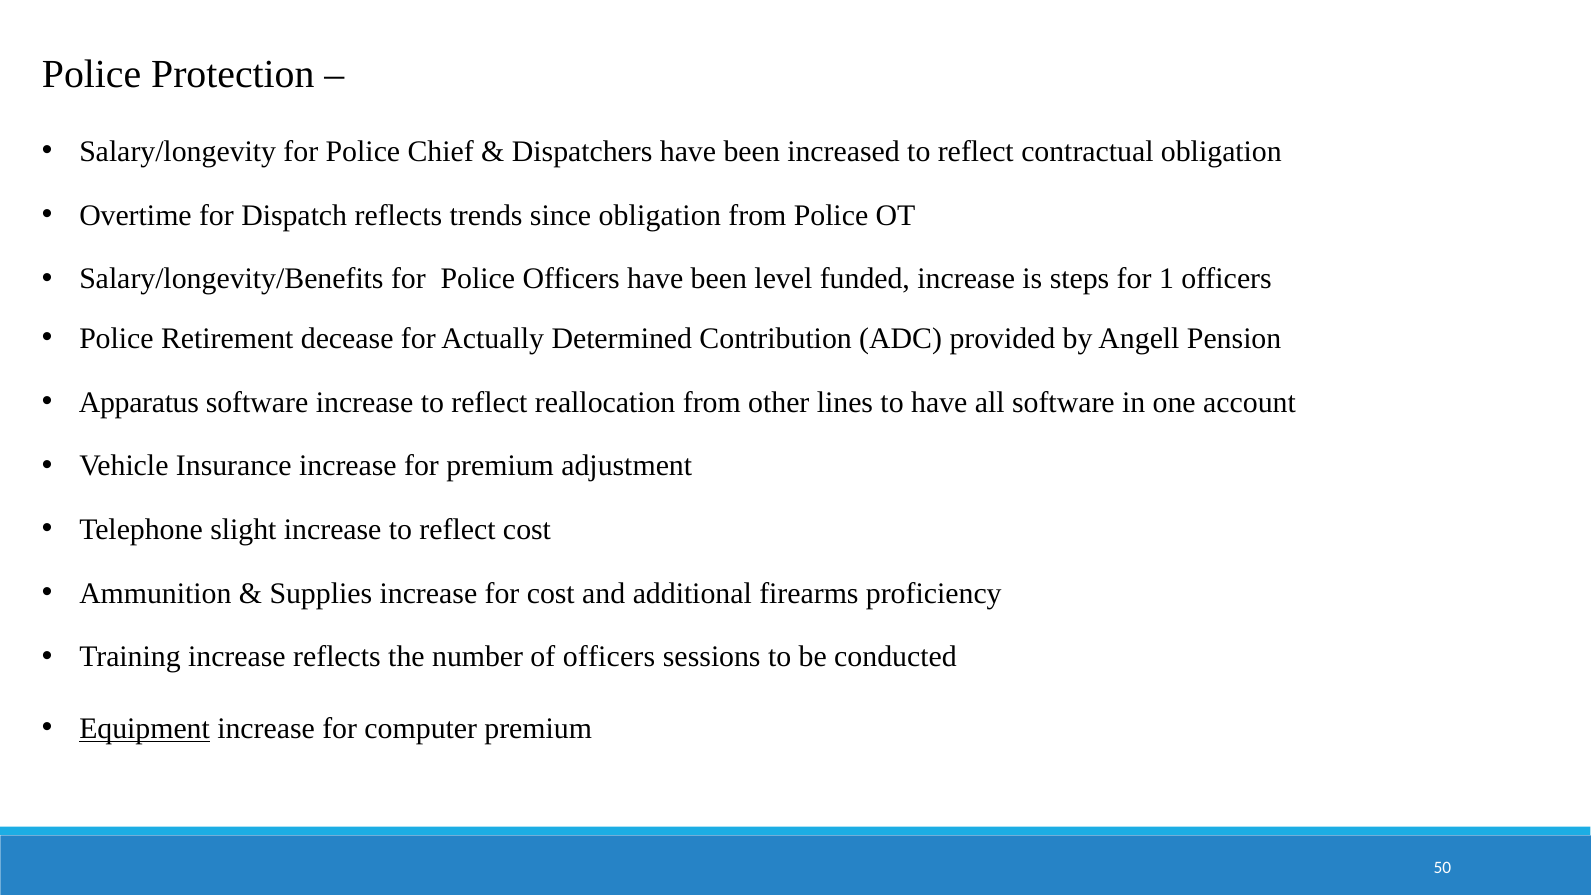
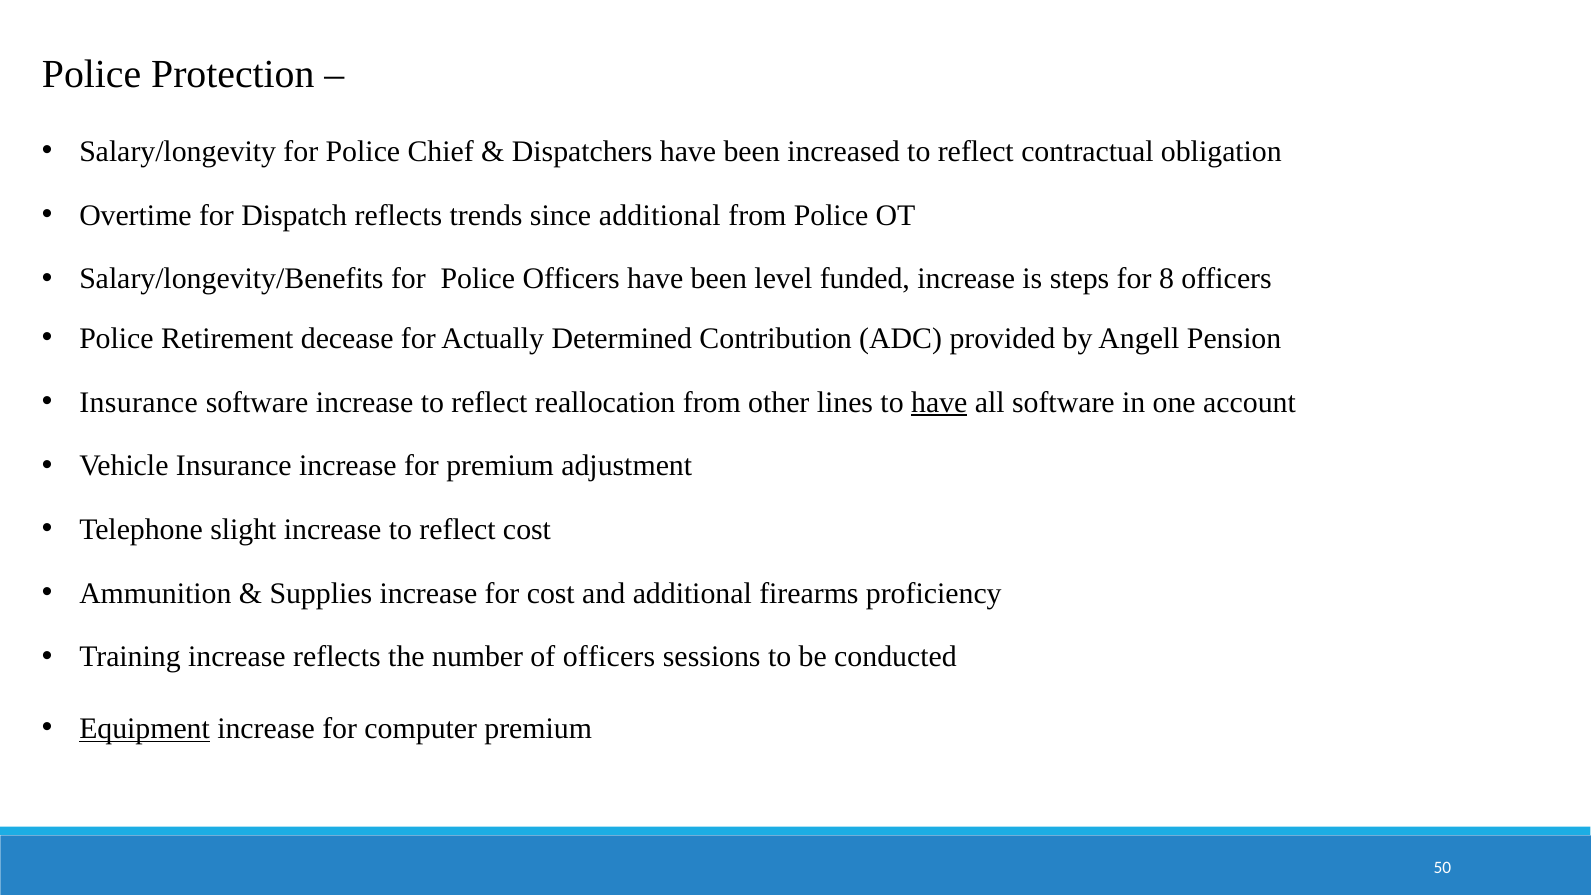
since obligation: obligation -> additional (660, 215)
1: 1 -> 8 (1166, 279)
Apparatus: Apparatus -> Insurance (139, 402)
have underline: none -> present (939, 402)
